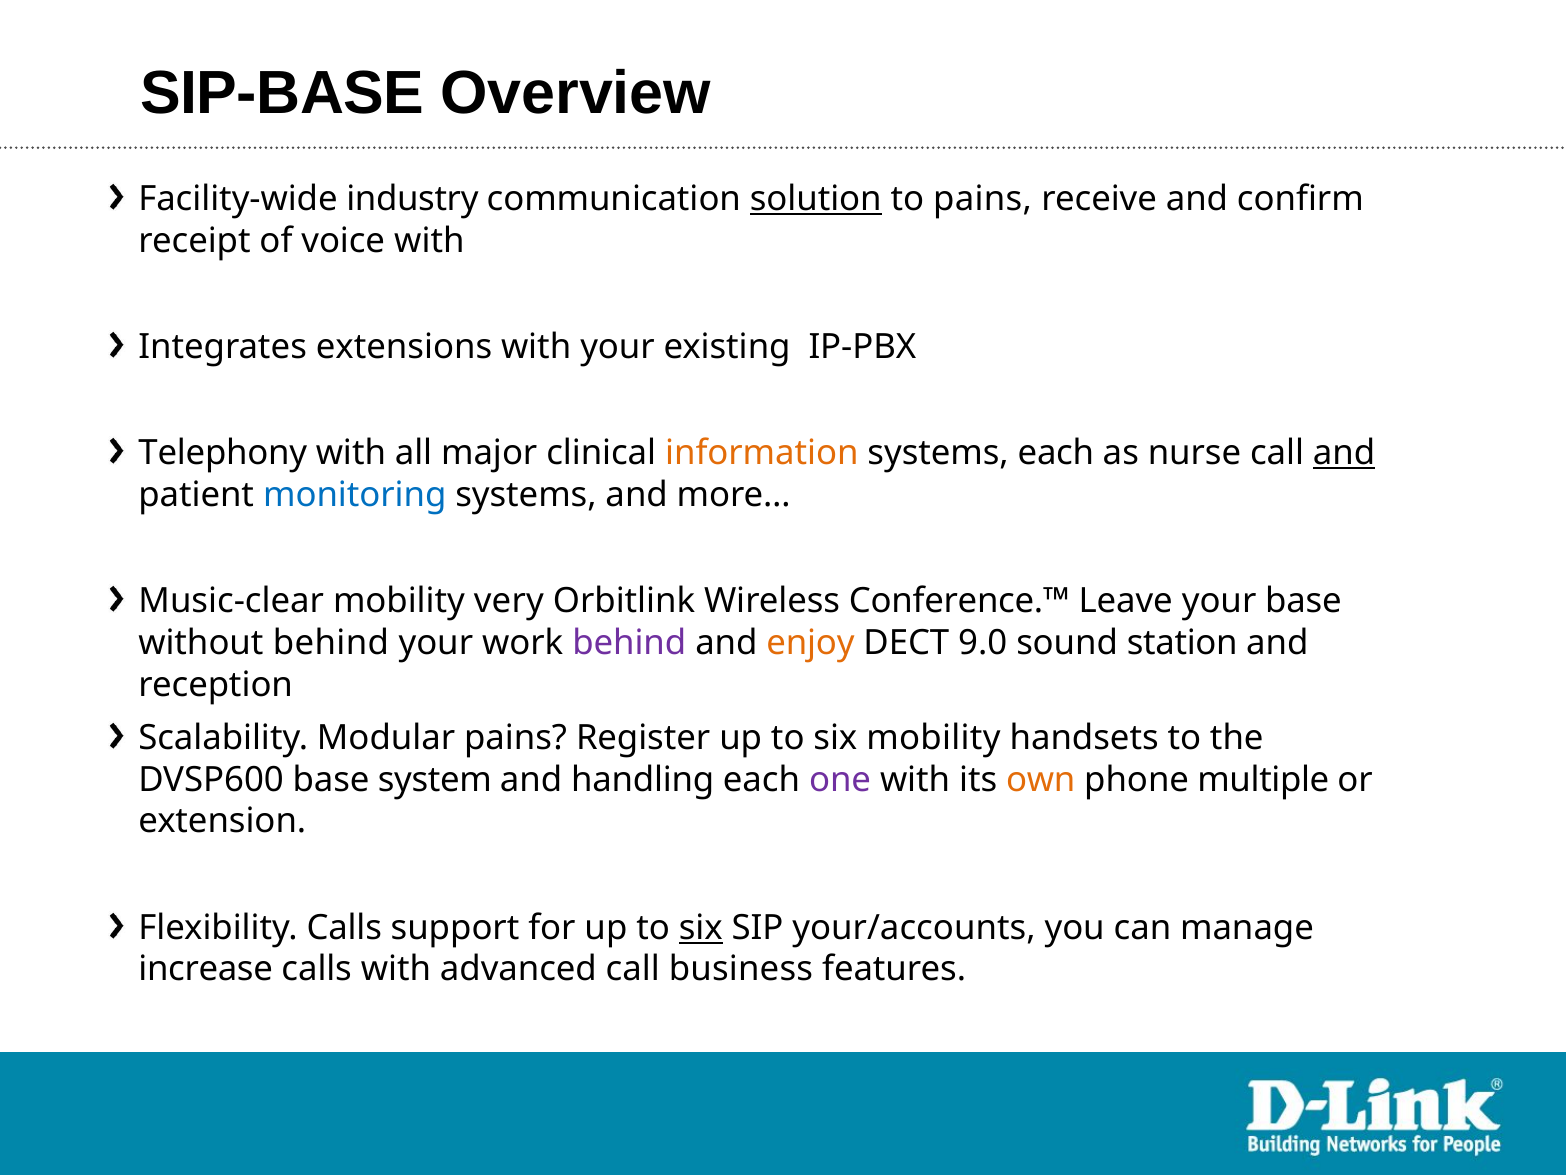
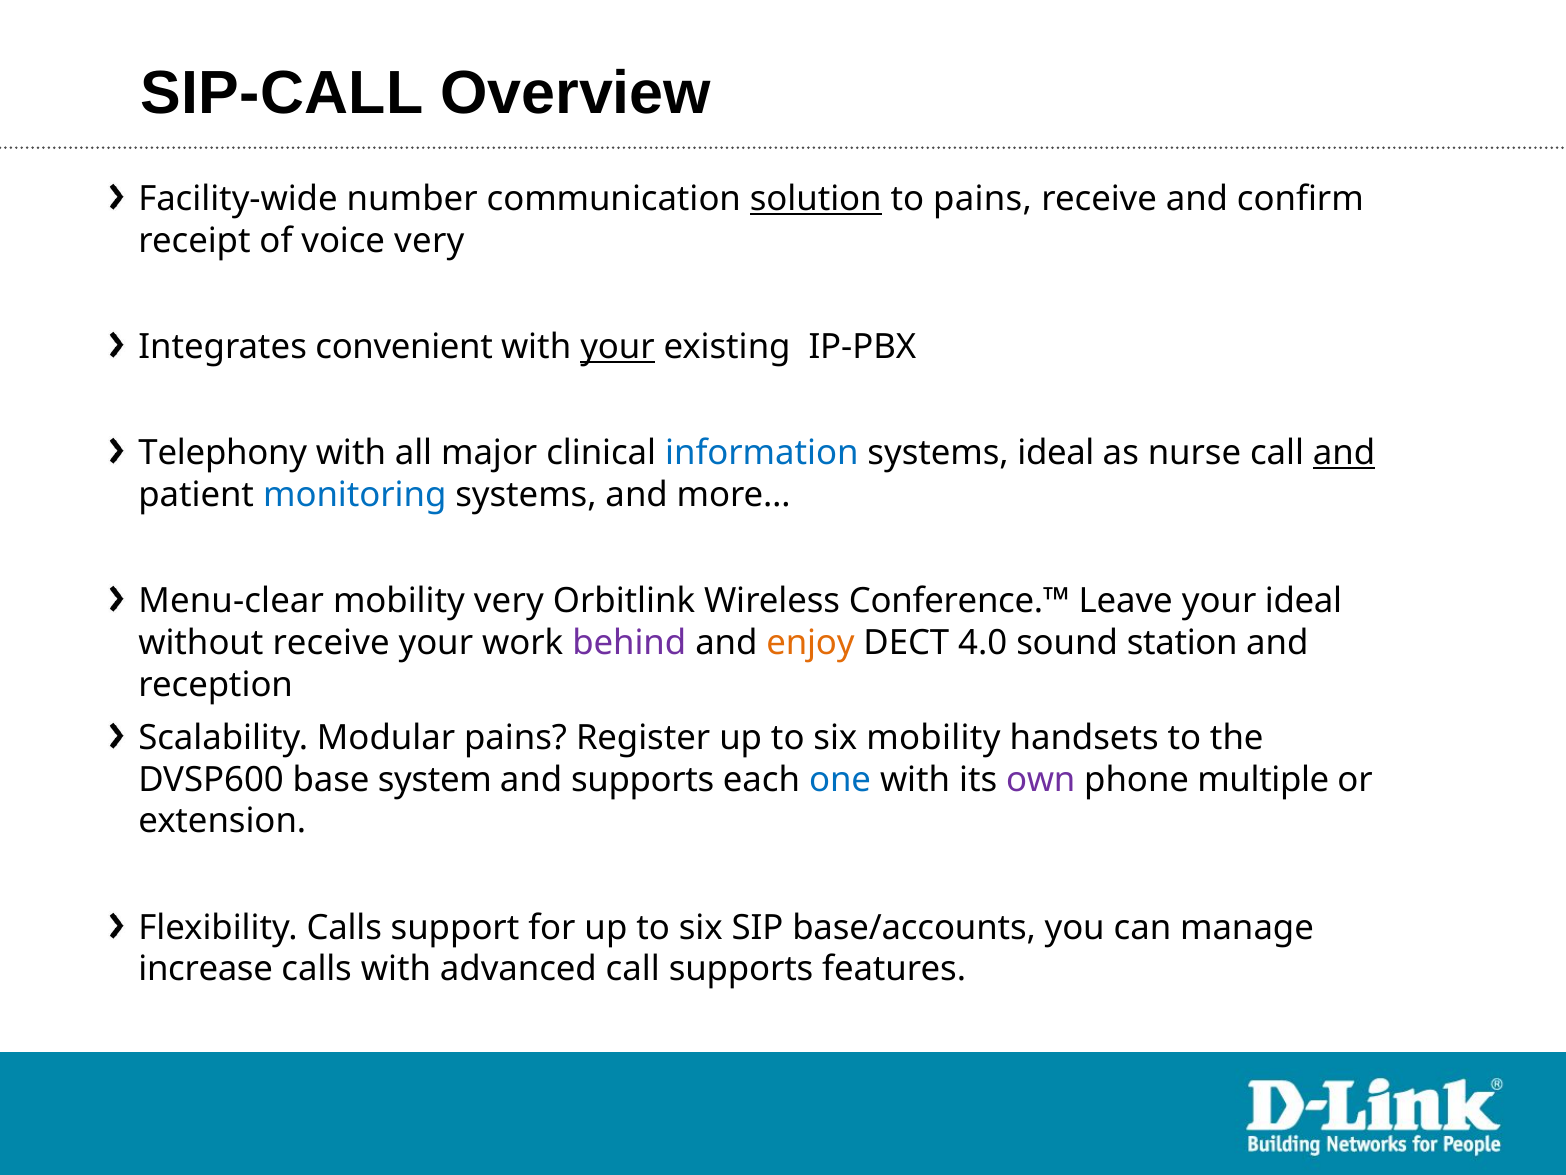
SIP-BASE: SIP-BASE -> SIP-CALL (282, 93)
industry: industry -> number (412, 199)
voice with: with -> very (429, 241)
extensions: extensions -> convenient (404, 347)
your underline: none -> present (617, 347)
information colour: orange -> blue (762, 453)
systems each: each -> ideal (1056, 453)
Music-clear: Music-clear -> Menu-clear (231, 601)
your base: base -> ideal (1303, 601)
without behind: behind -> receive (331, 643)
9.0: 9.0 -> 4.0 (983, 643)
and handling: handling -> supports (643, 779)
one colour: purple -> blue (840, 779)
own colour: orange -> purple (1041, 779)
six underline: present -> none (701, 927)
your/accounts: your/accounts -> base/accounts (914, 927)
call business: business -> supports (741, 969)
